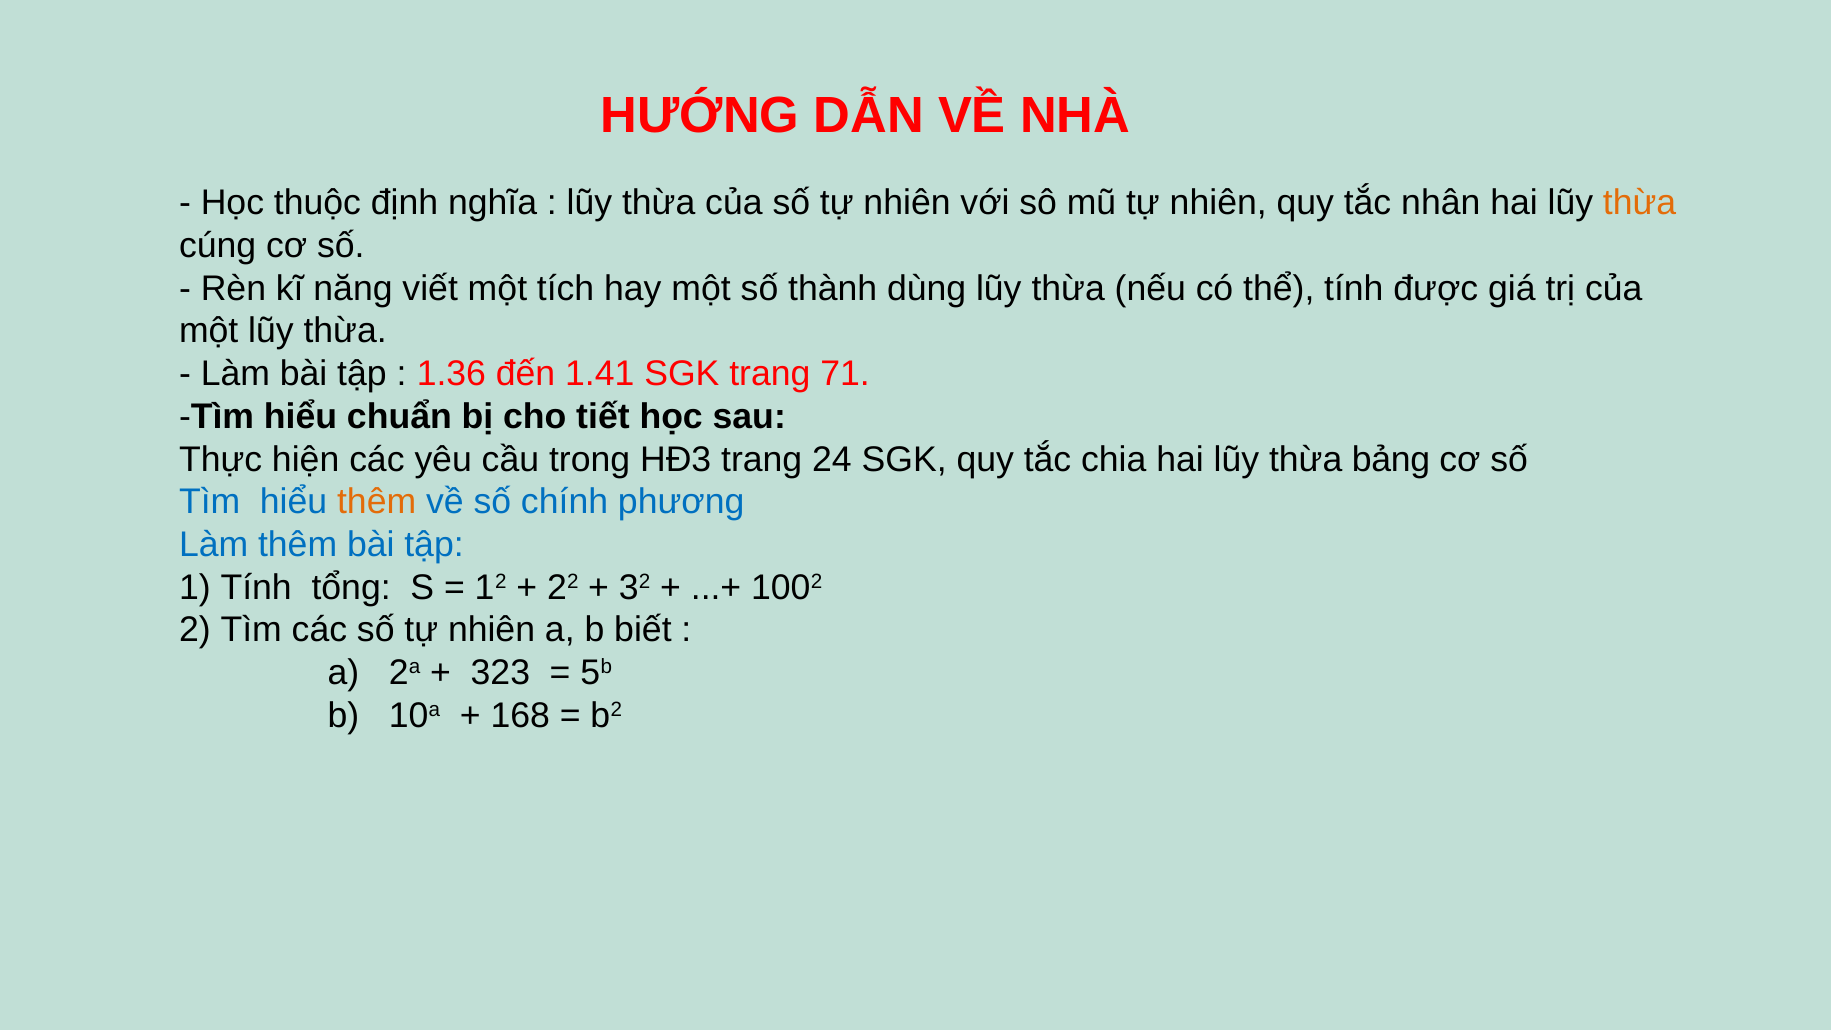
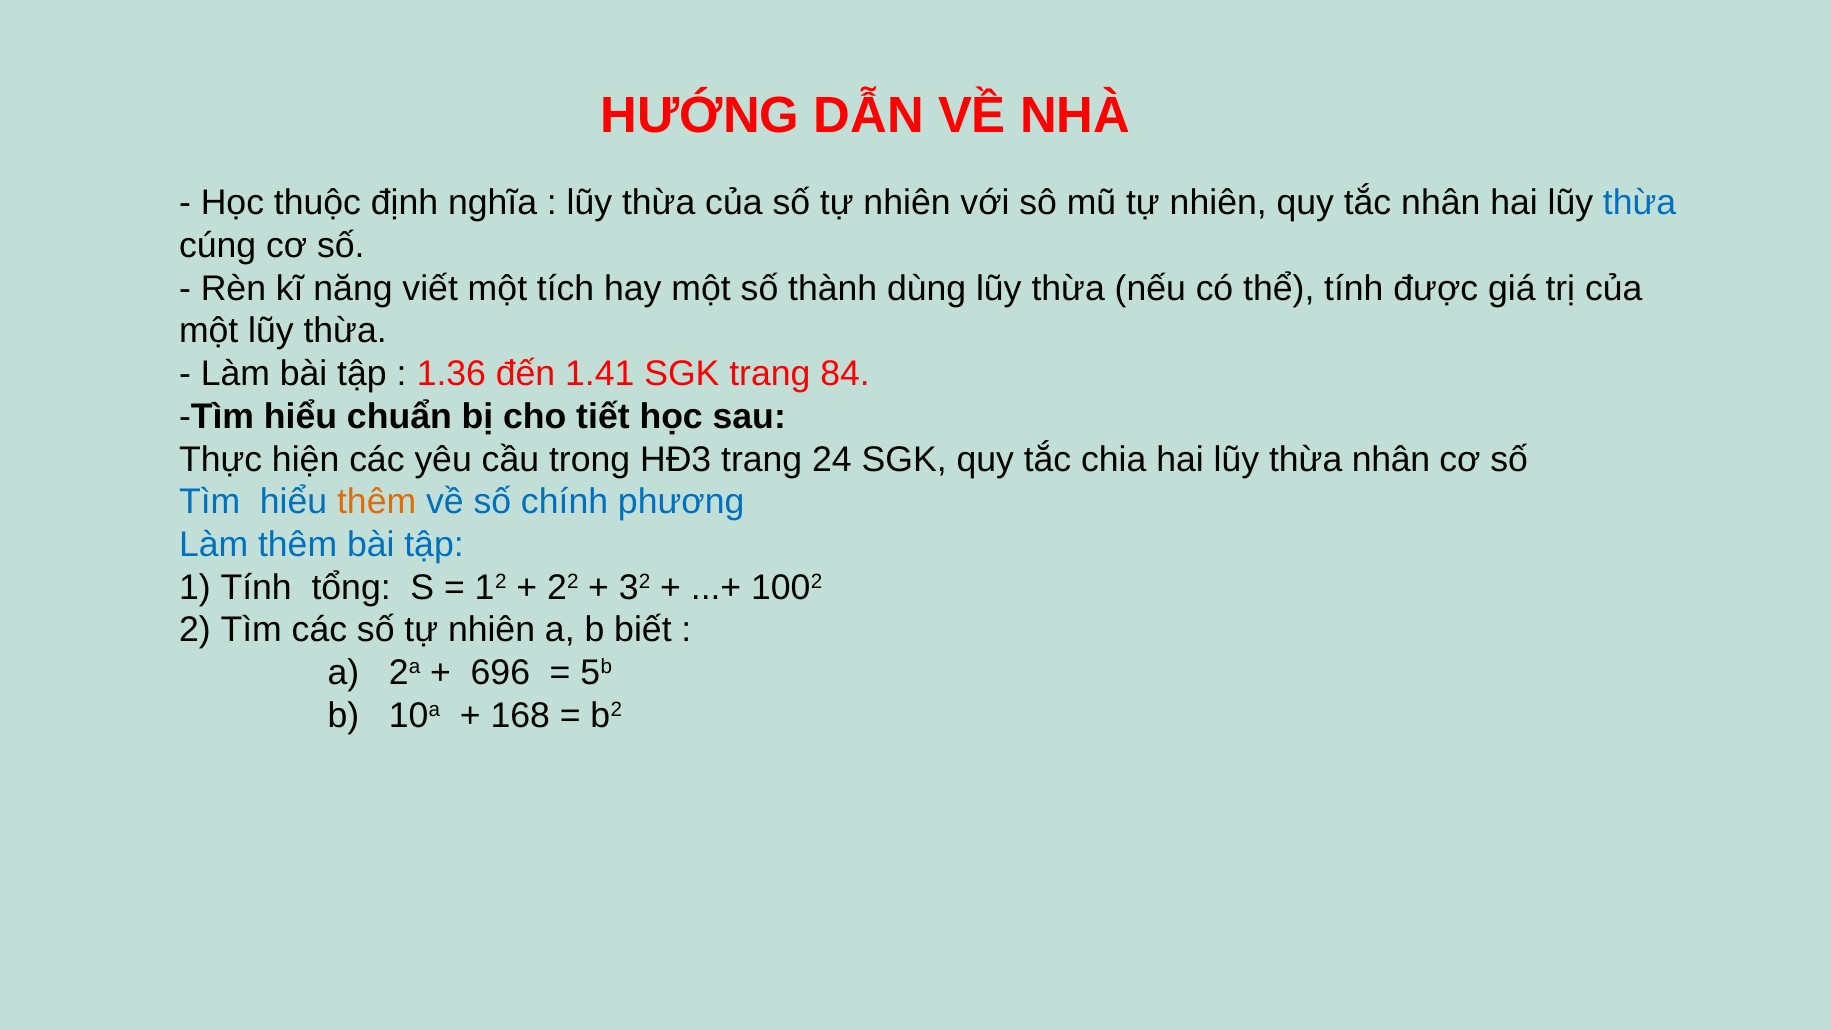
thừa colour: orange -> blue (1640, 203)
71: 71 -> 84 (845, 374)
thừa bảng: bảng -> nhân (1391, 459)
323: 323 -> 696 (500, 673)
